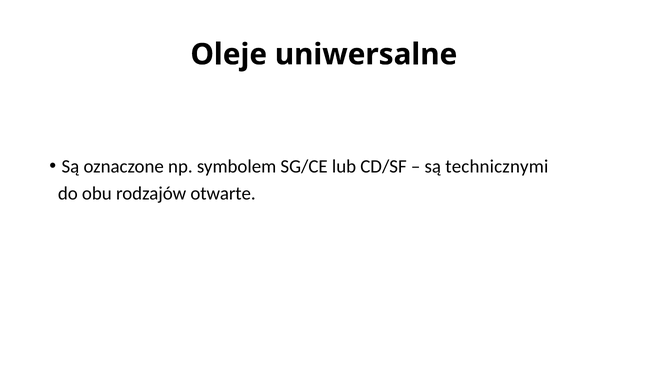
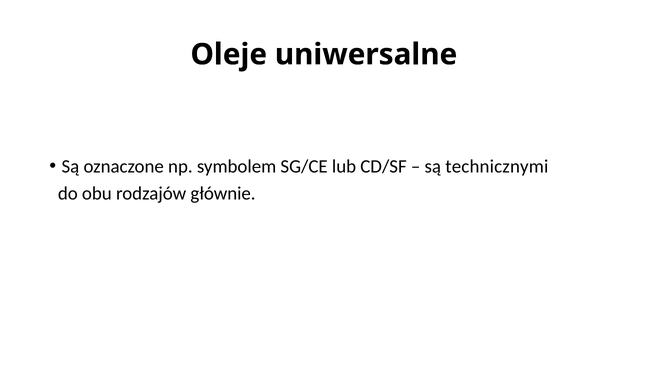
otwarte: otwarte -> głównie (223, 193)
